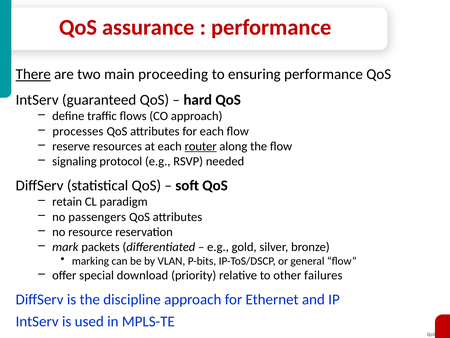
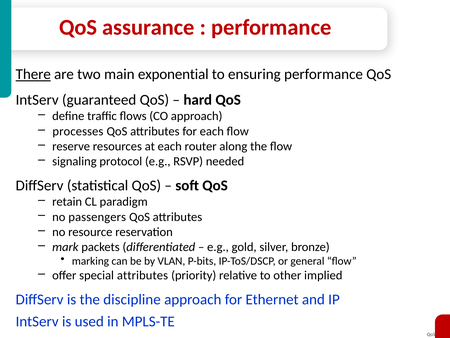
proceeding: proceeding -> exponential (173, 74)
router underline: present -> none (201, 146)
special download: download -> attributes (142, 275)
failures: failures -> implied (323, 275)
